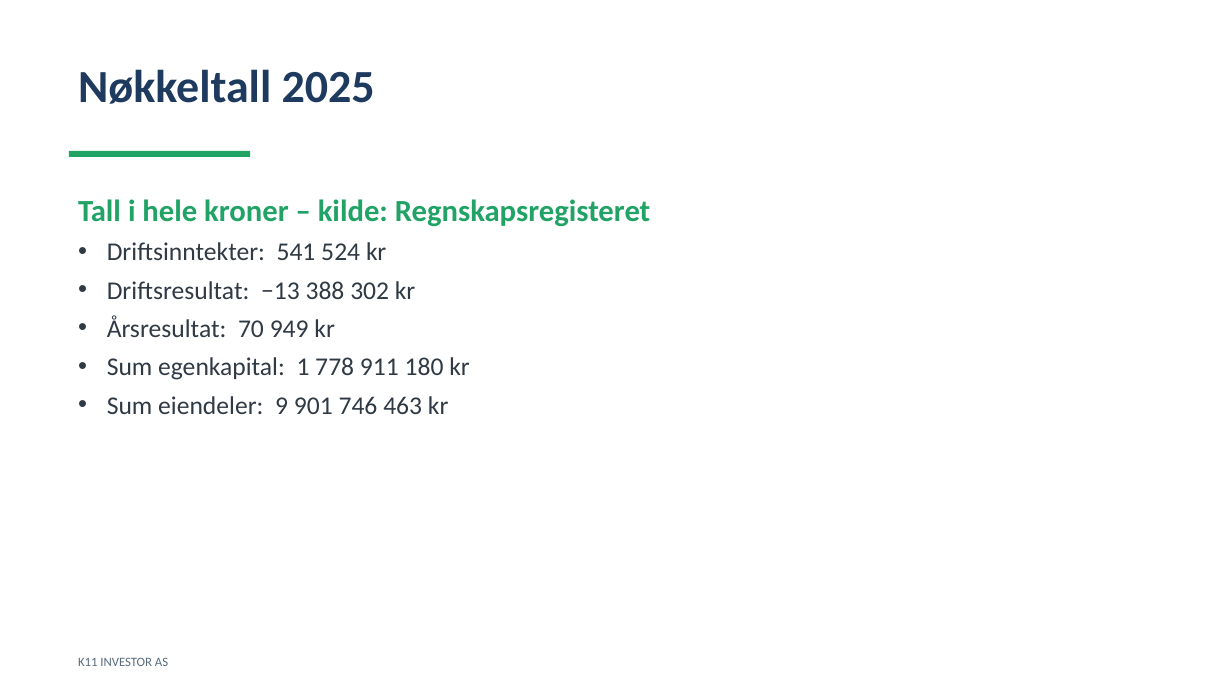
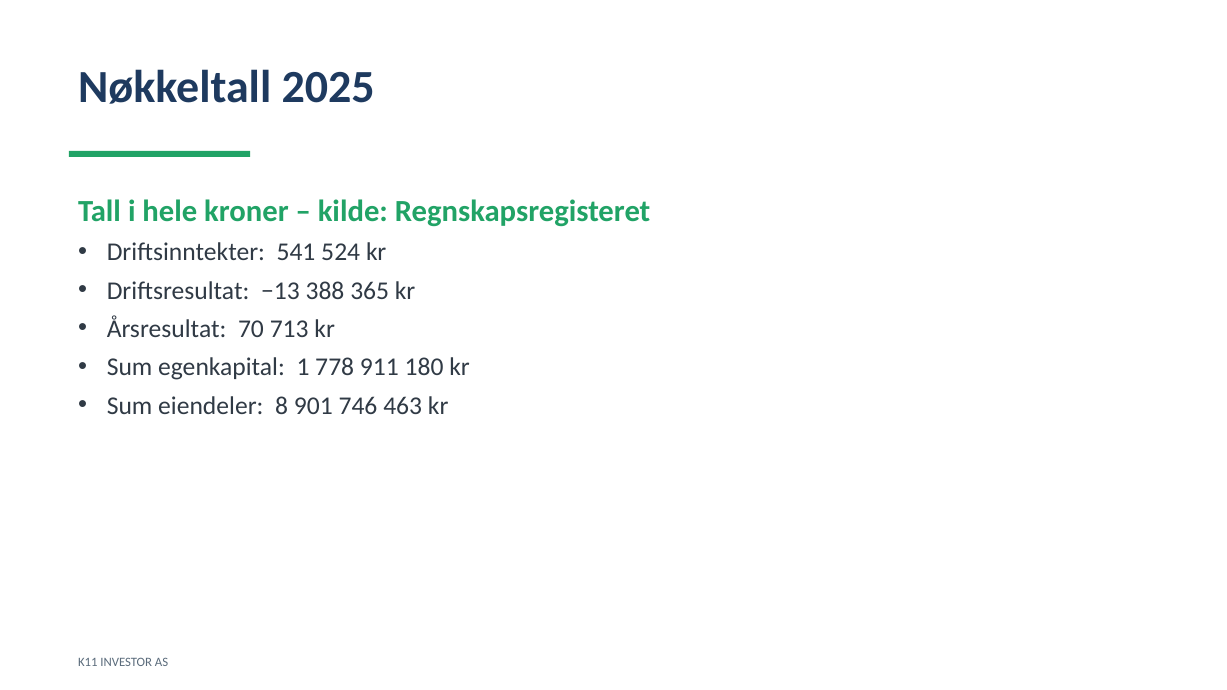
302: 302 -> 365 (370, 291)
949: 949 -> 713 (289, 329)
9: 9 -> 8 (282, 406)
